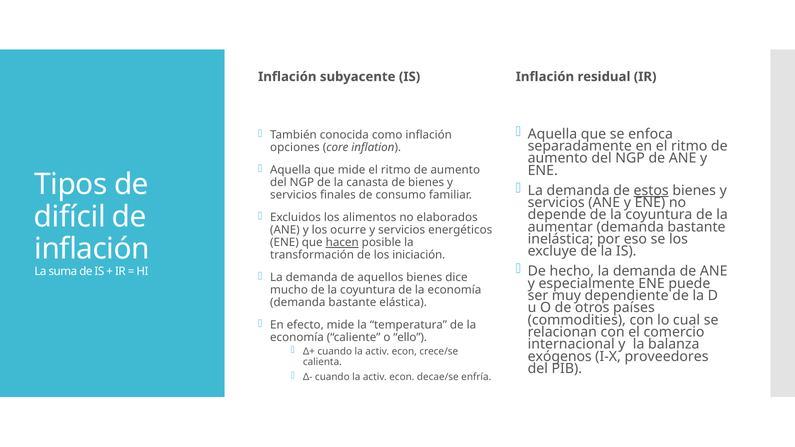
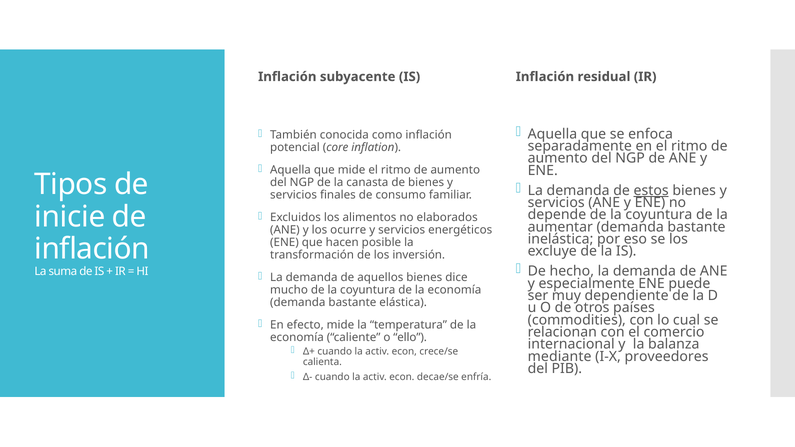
opciones: opciones -> potencial (295, 148)
difícil: difícil -> inicie (70, 217)
hacen underline: present -> none (342, 243)
iniciación: iniciación -> inversión (419, 255)
exógenos: exógenos -> mediante (560, 357)
